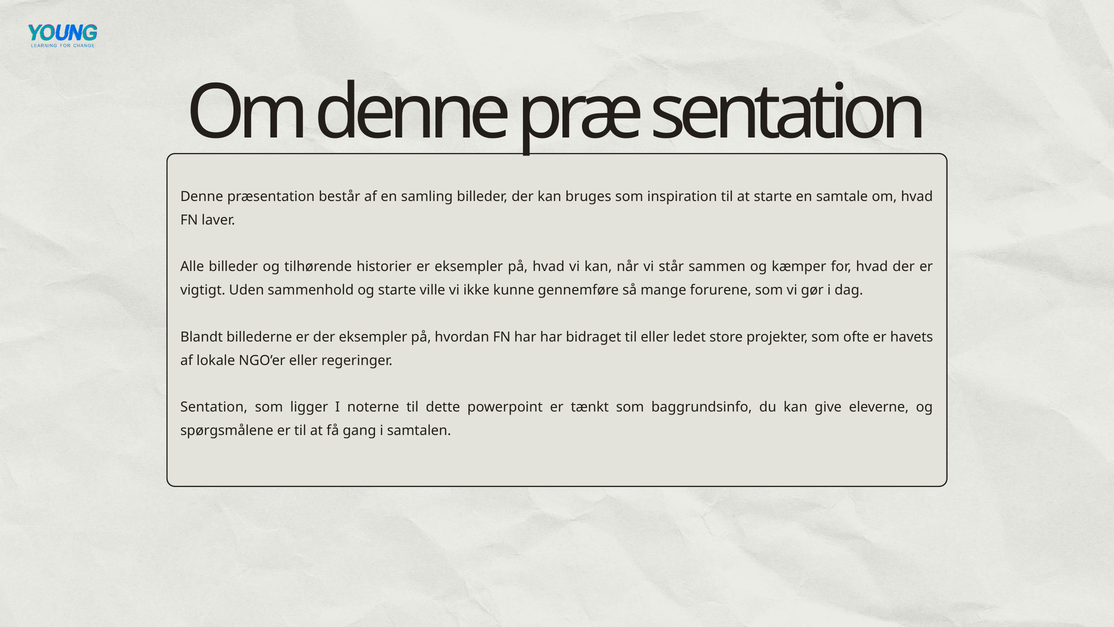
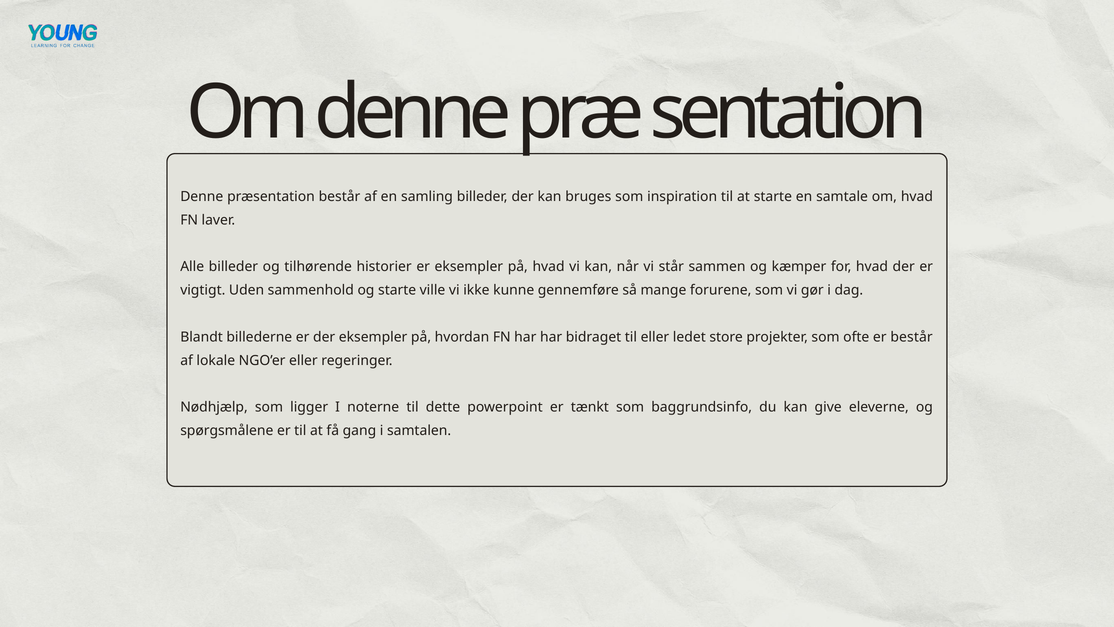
er havets: havets -> består (912, 337)
Sentation: Sentation -> Nødhjælp (214, 407)
